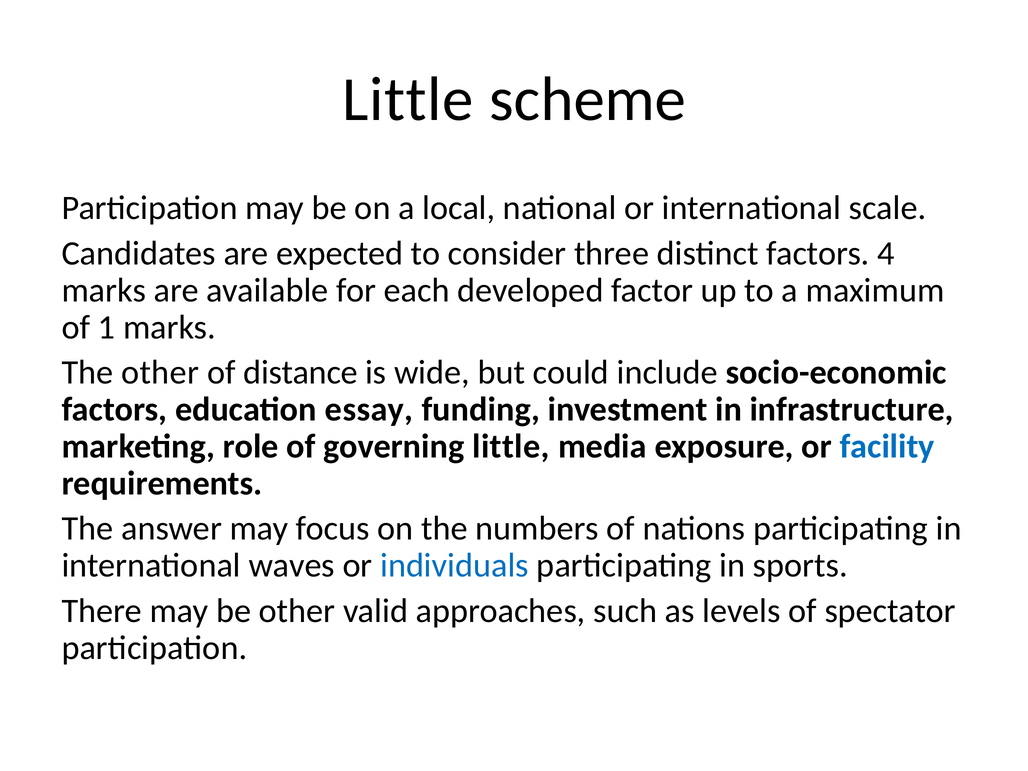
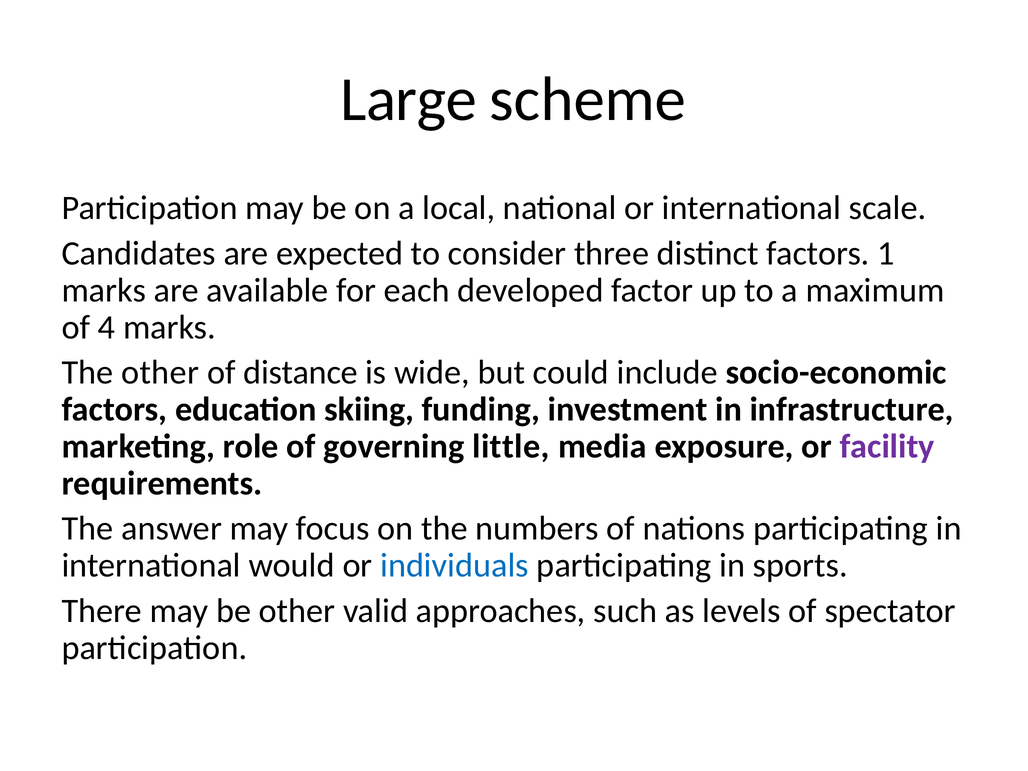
Little: Little -> Large (409, 100)
4: 4 -> 1 (886, 253)
1: 1 -> 4 (107, 327)
essay: essay -> skiing (369, 409)
facility colour: blue -> purple (887, 446)
waves: waves -> would (292, 566)
